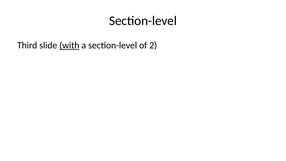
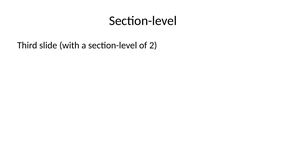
with underline: present -> none (69, 45)
